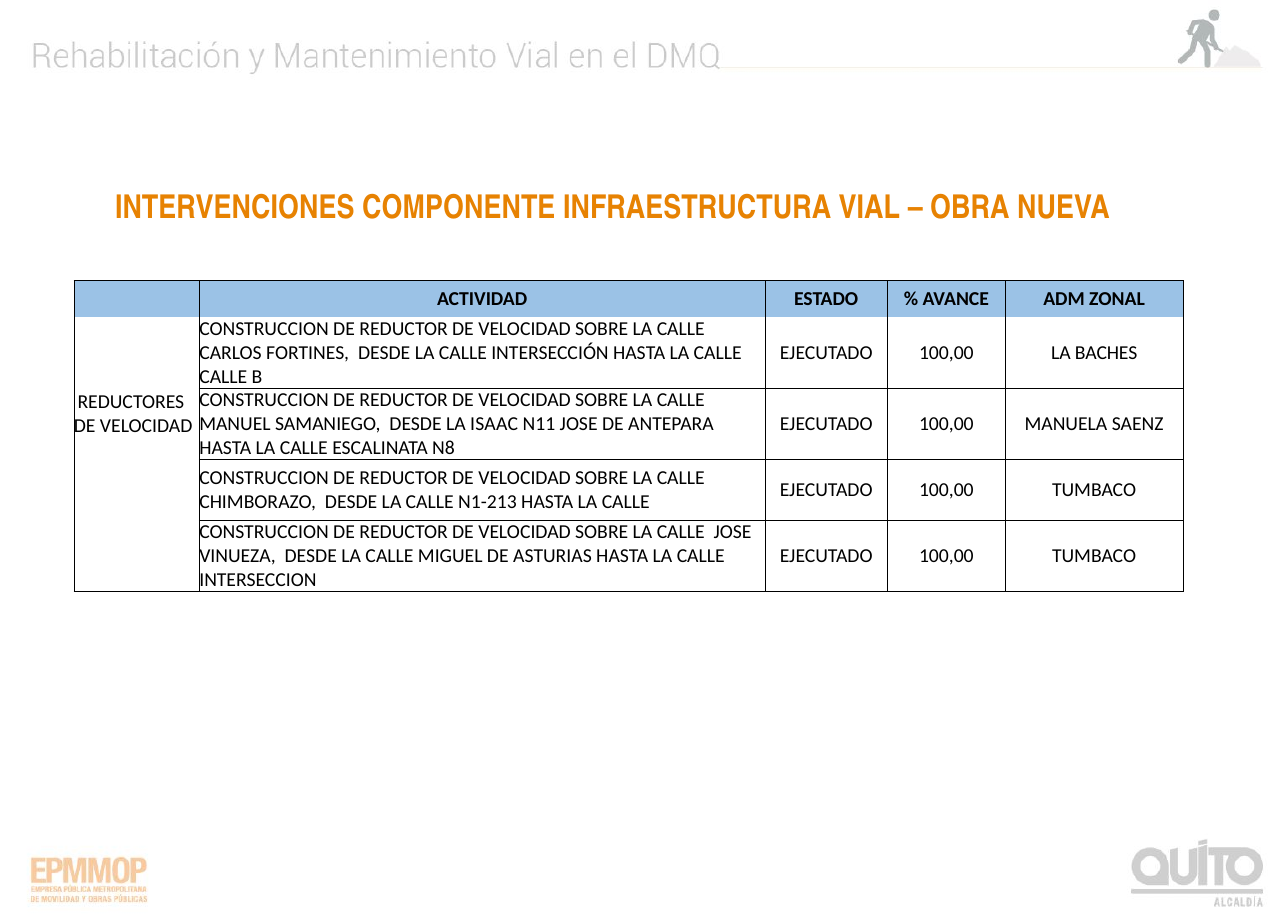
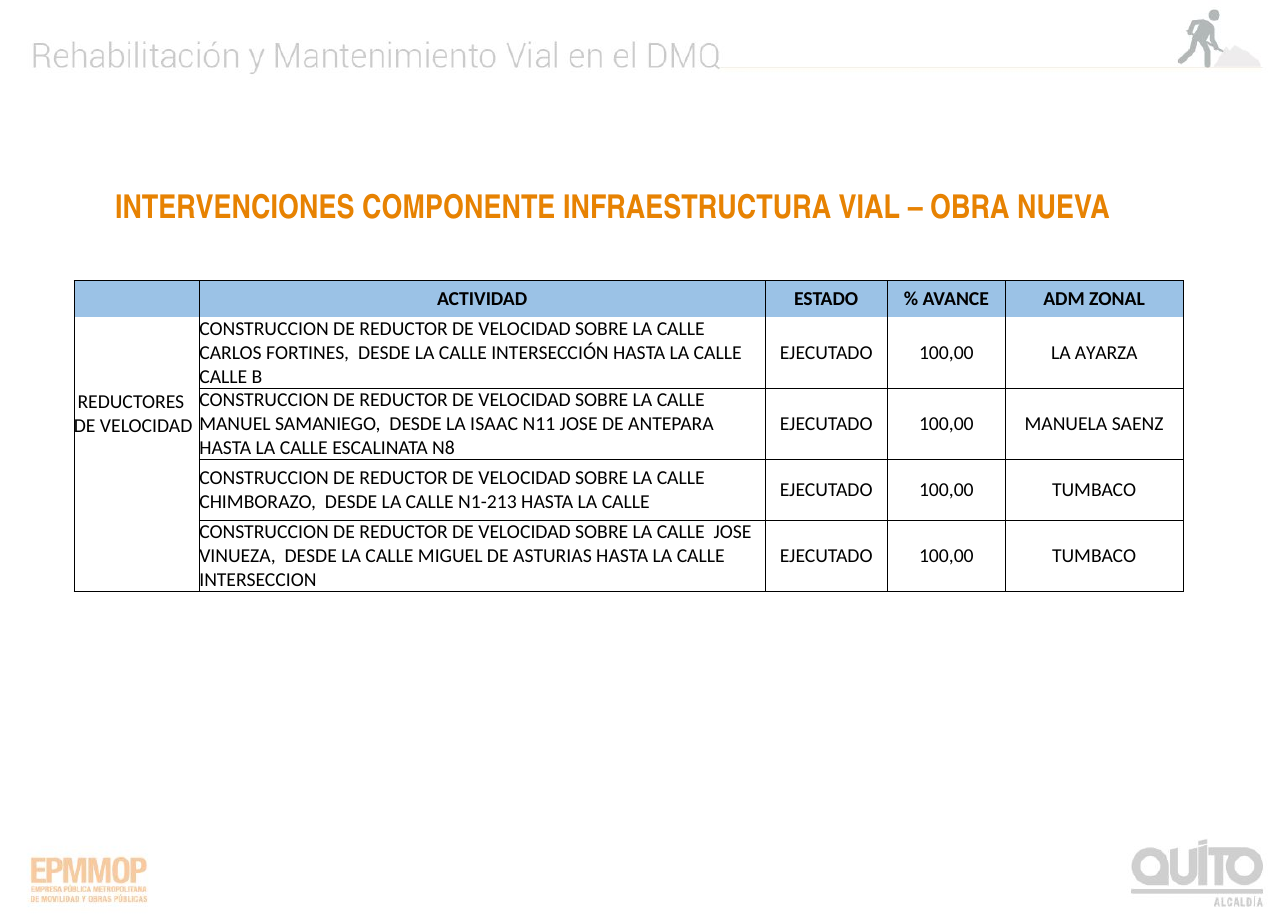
BACHES: BACHES -> AYARZA (1106, 353)
